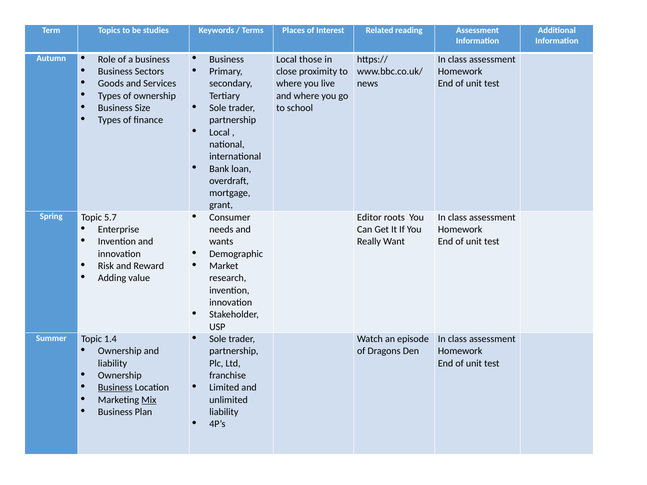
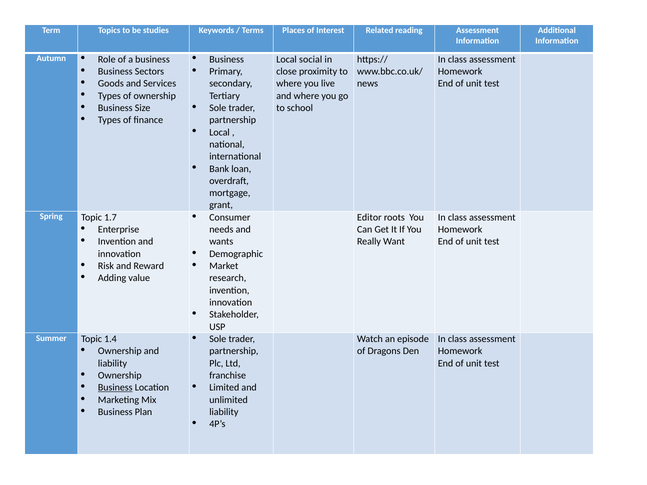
those: those -> social (311, 59)
5.7: 5.7 -> 1.7 (110, 218)
Mix underline: present -> none (149, 400)
